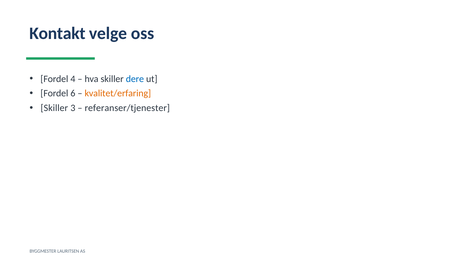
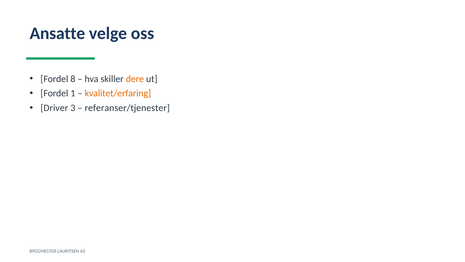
Kontakt: Kontakt -> Ansatte (57, 33)
4: 4 -> 8 (73, 79)
dere colour: blue -> orange (135, 79)
6: 6 -> 1 (73, 93)
Skiller: Skiller -> Driver (54, 108)
